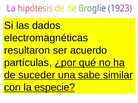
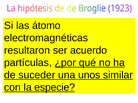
dados: dados -> átomo (46, 26)
sabe: sabe -> unos (89, 75)
